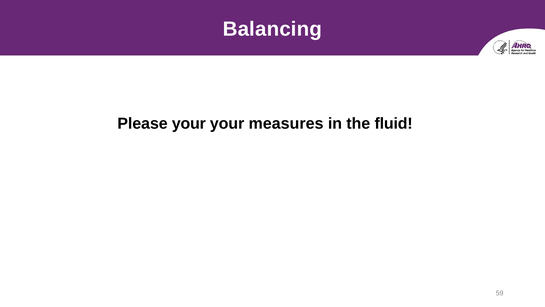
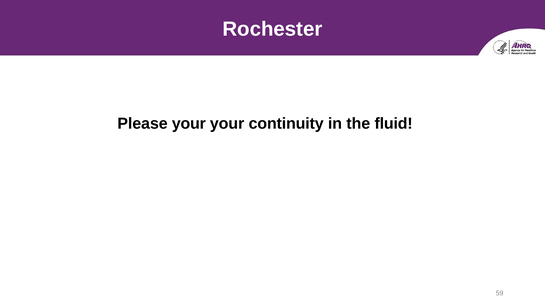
Balancing: Balancing -> Rochester (272, 29)
measures: measures -> continuity (286, 123)
